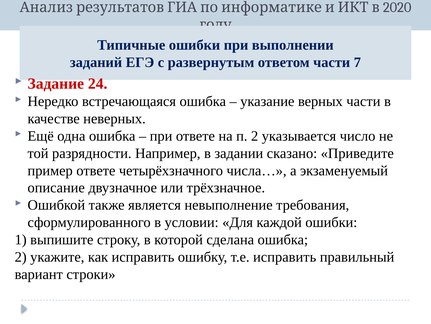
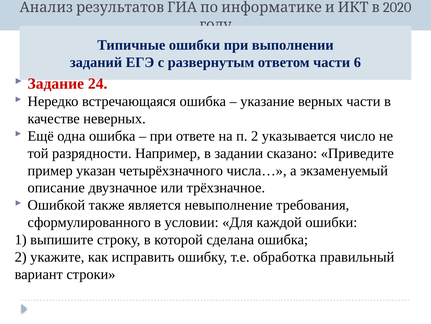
7: 7 -> 6 (357, 62)
пример ответе: ответе -> указан (96, 170)
т.е исправить: исправить -> обработка (285, 256)
